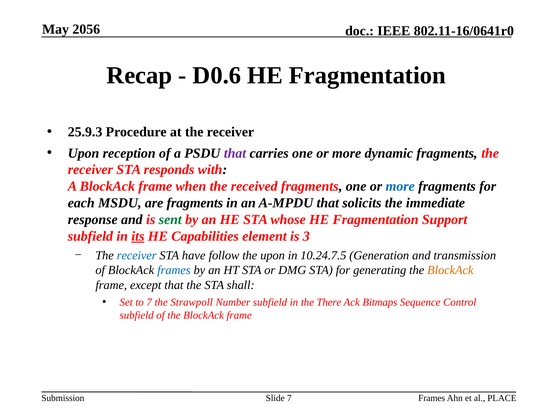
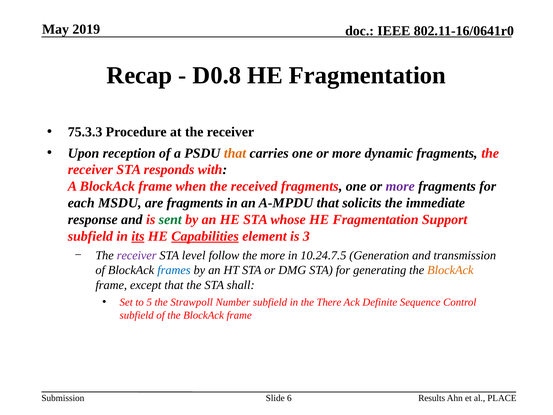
2056: 2056 -> 2019 (86, 29)
D0.6: D0.6 -> D0.8 (217, 75)
25.9.3: 25.9.3 -> 75.3.3 (85, 132)
that colour: purple -> orange (235, 153)
more colour: blue -> purple (400, 186)
Capabilities underline: none -> present (205, 236)
receiver colour: blue -> purple (137, 255)
have: have -> level (194, 255)
the upon: upon -> more (273, 255)
to 7: 7 -> 5 (149, 302)
Bitmaps: Bitmaps -> Definite (380, 302)
Slide 7: 7 -> 6 (289, 398)
Frames: Frames -> Results (432, 398)
